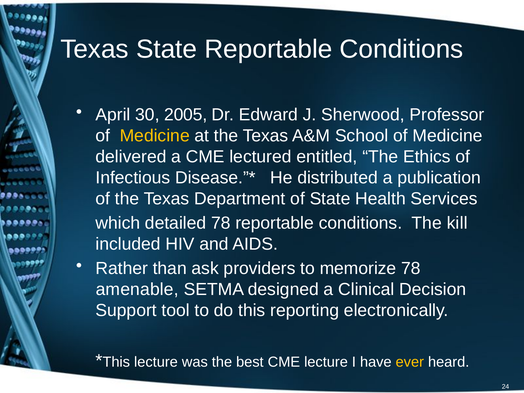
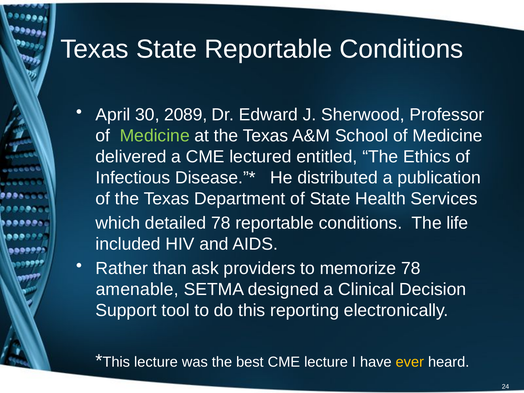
2005: 2005 -> 2089 (186, 115)
Medicine colour: yellow -> light green (155, 136)
kill: kill -> life (457, 223)
